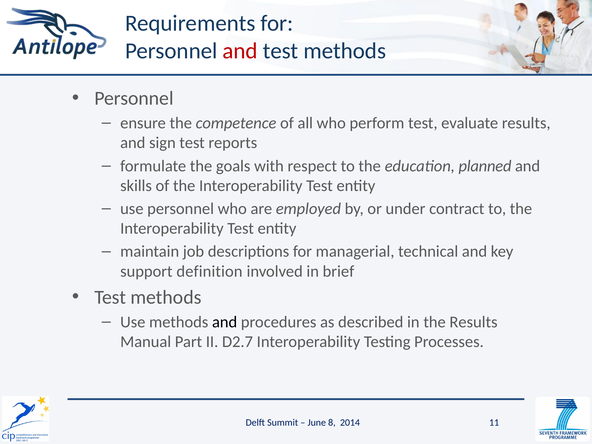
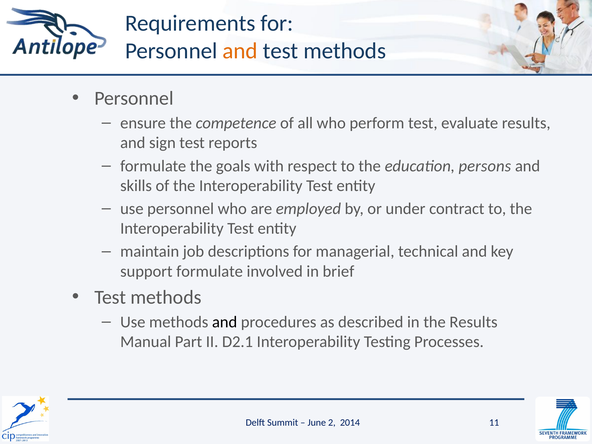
and colour: red -> orange (240, 51)
planned: planned -> persons (485, 166)
support definition: definition -> formulate (210, 271)
D2.7: D2.7 -> D2.1 (238, 342)
8: 8 -> 2 (332, 423)
